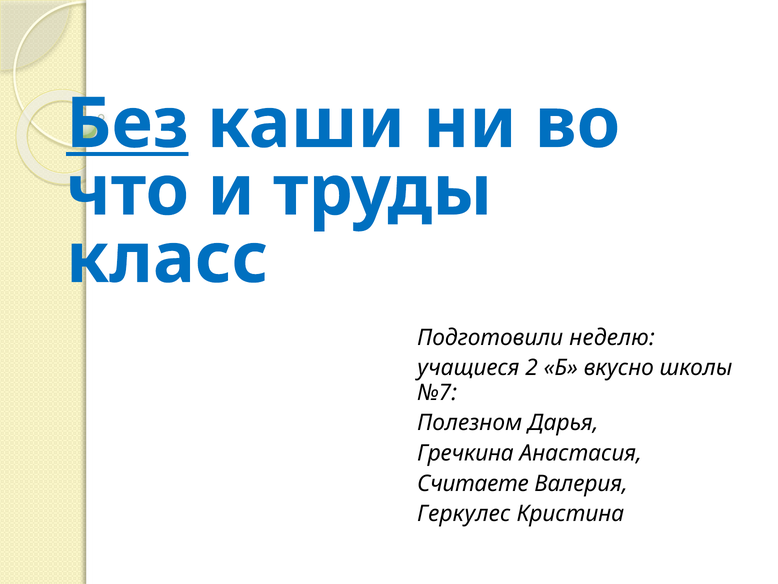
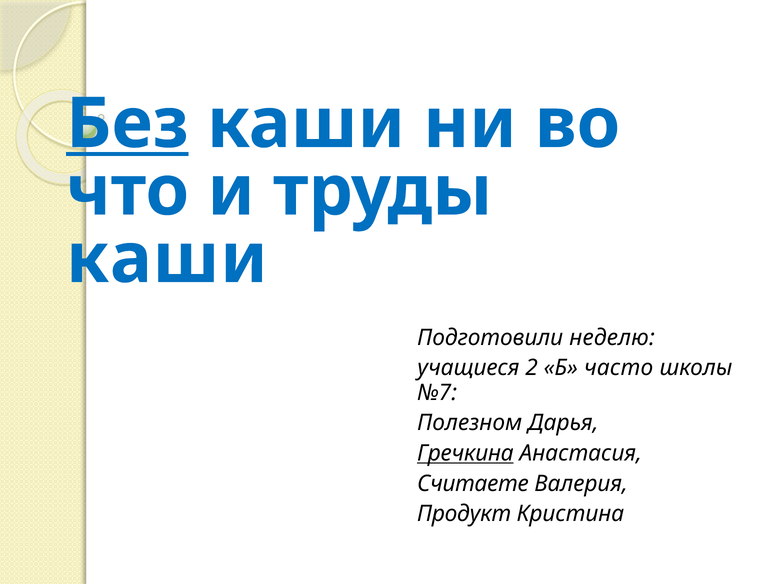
класс: класс -> каши (167, 259)
вкусно: вкусно -> часто (619, 368)
Гречкина underline: none -> present (465, 453)
Геркулес: Геркулес -> Продукт (464, 513)
